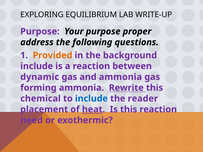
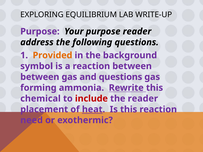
purpose proper: proper -> reader (137, 31)
include: include -> symbol (37, 66)
dynamic: dynamic -> between (40, 77)
and ammonia: ammonia -> questions (120, 77)
include colour: blue -> red (91, 99)
